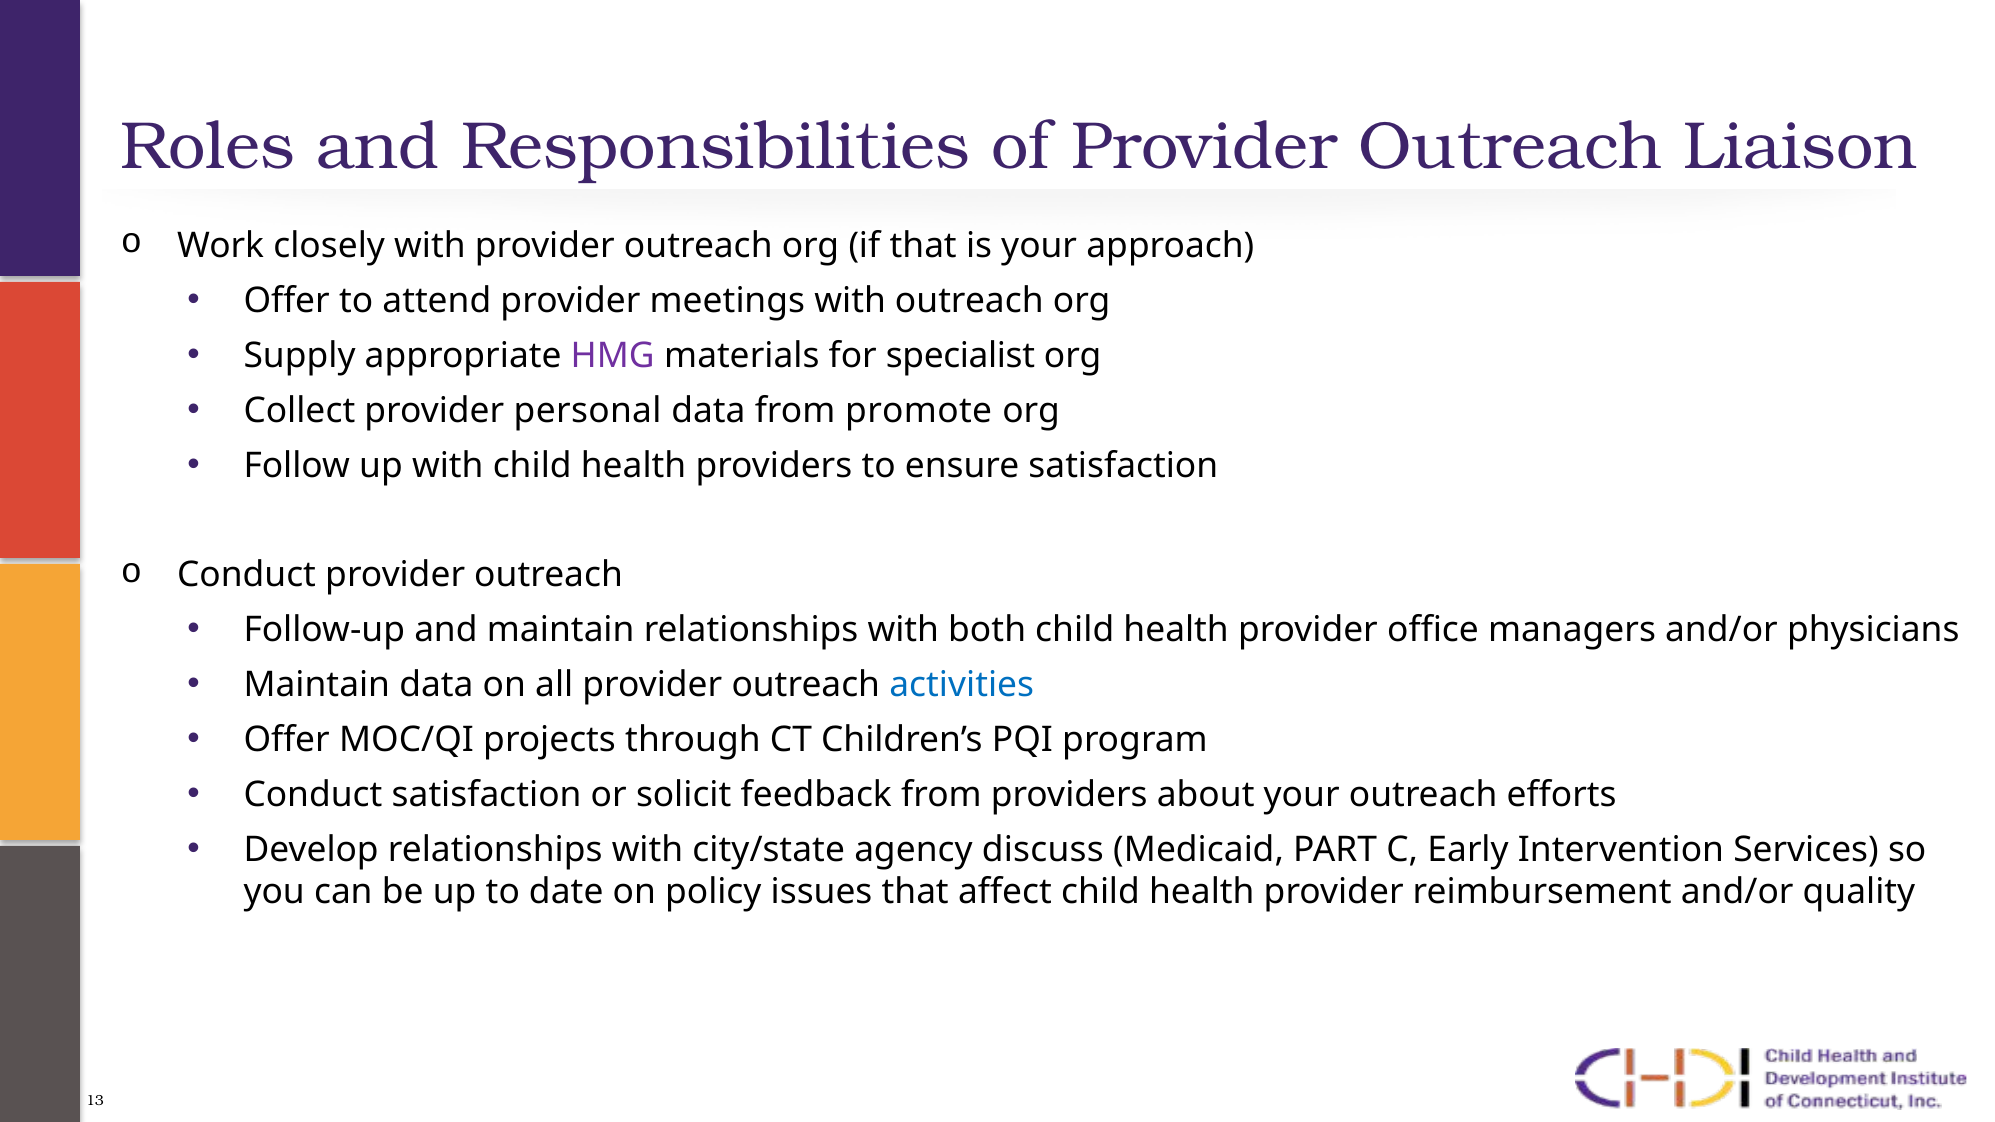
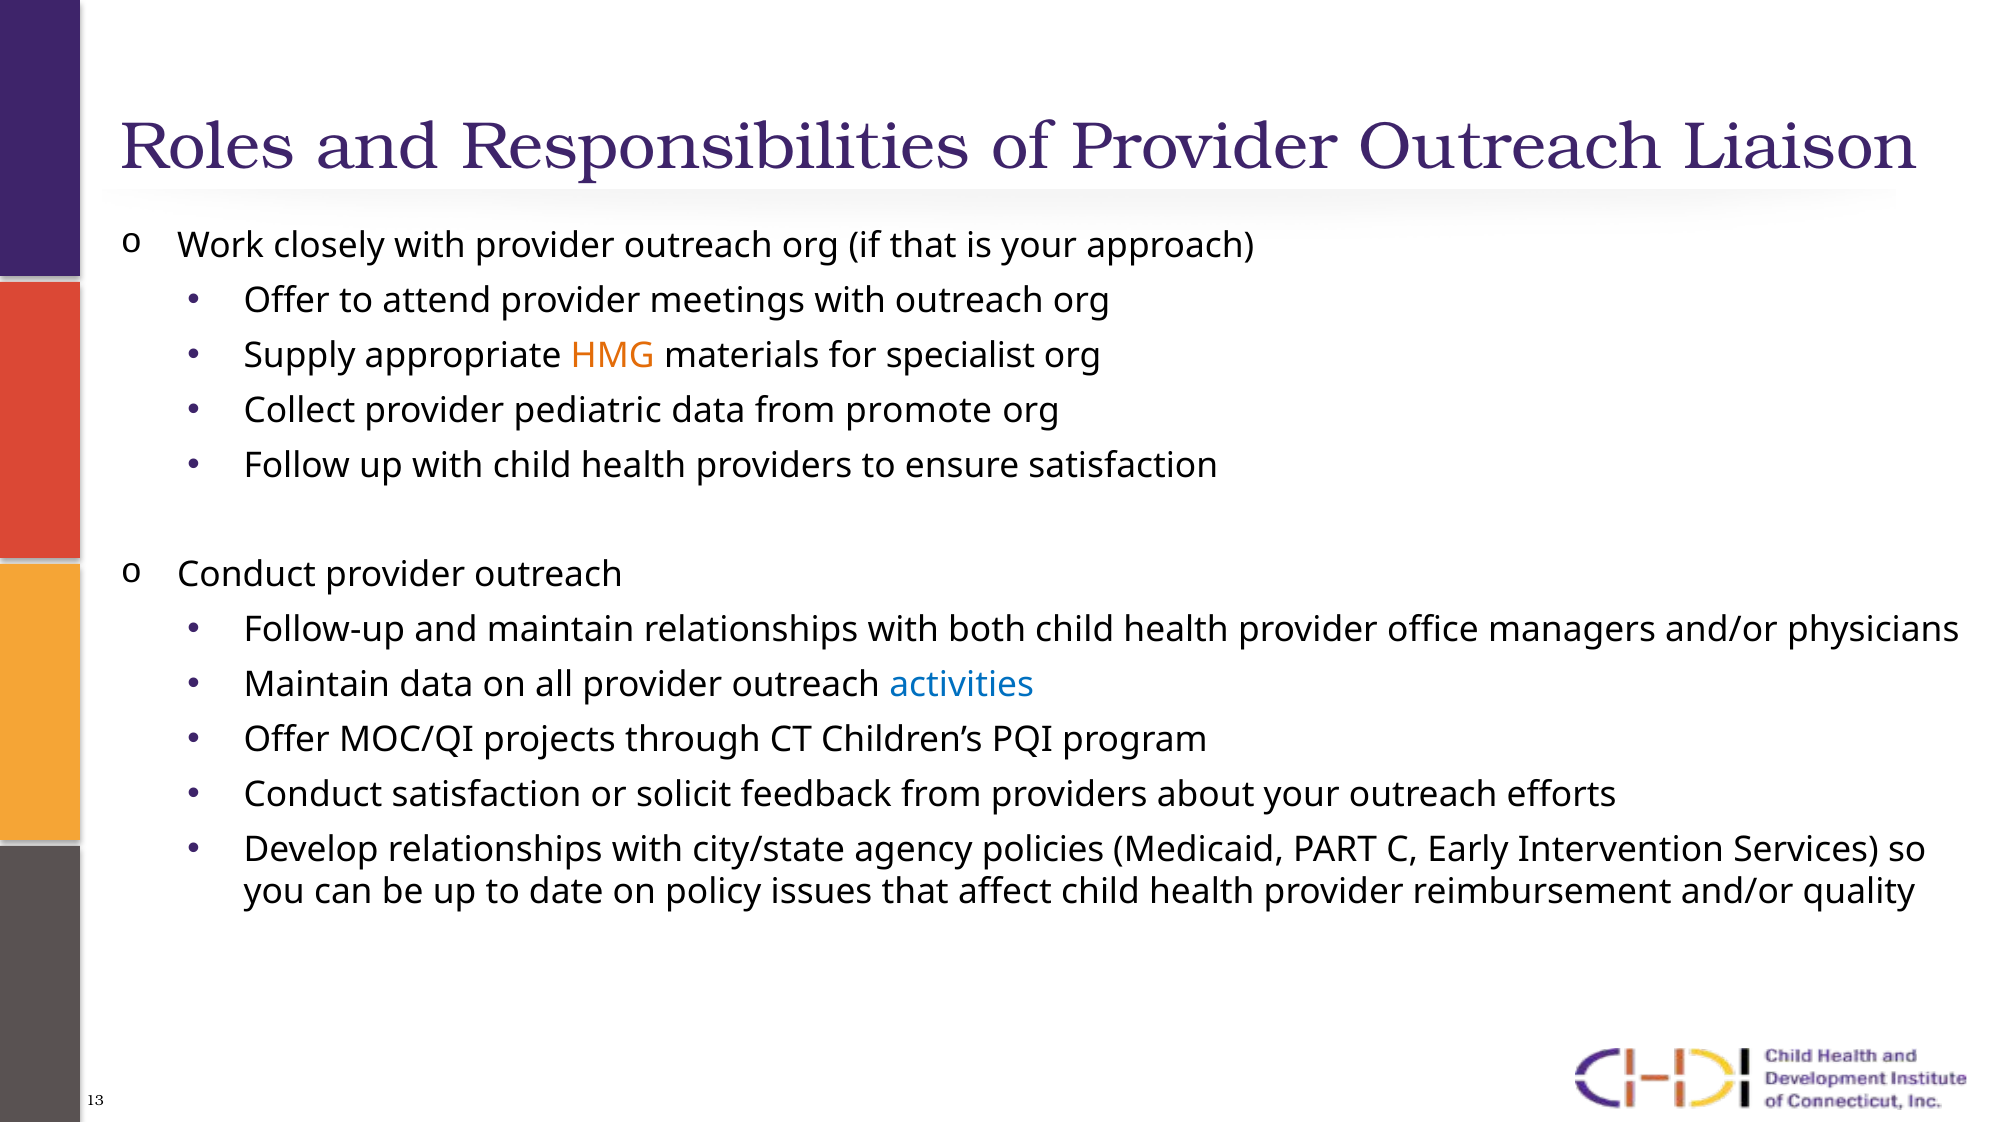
HMG colour: purple -> orange (613, 356)
personal: personal -> pediatric (588, 411)
discuss: discuss -> policies (1043, 850)
